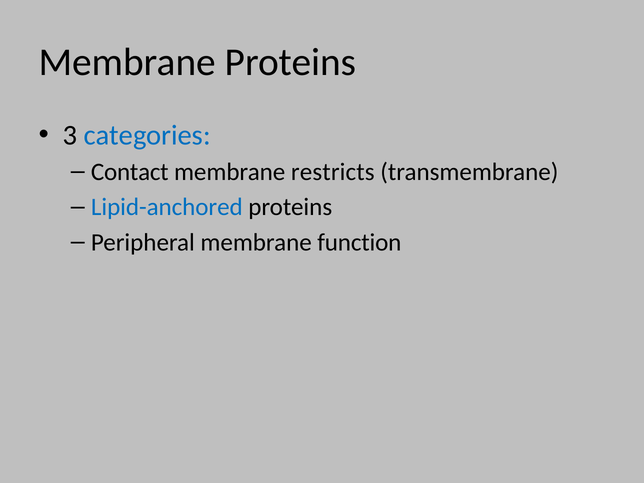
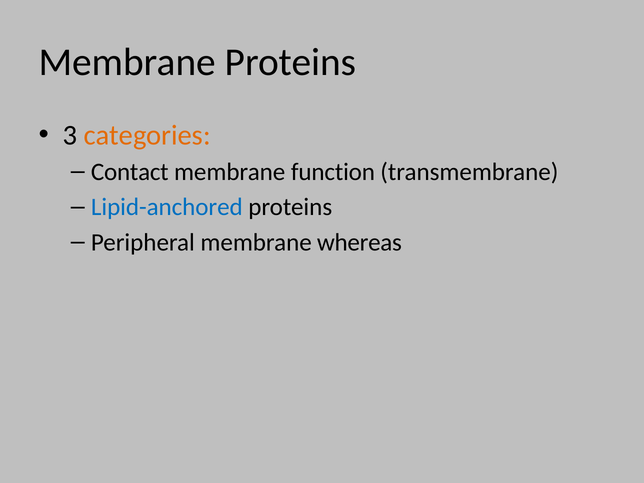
categories colour: blue -> orange (147, 135)
restricts: restricts -> function (333, 172)
function: function -> whereas (359, 242)
